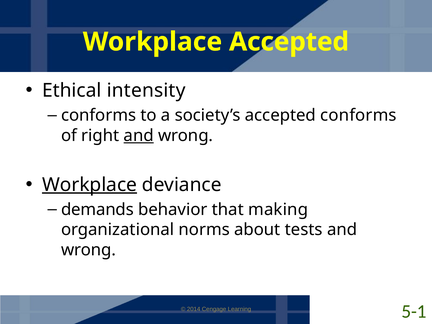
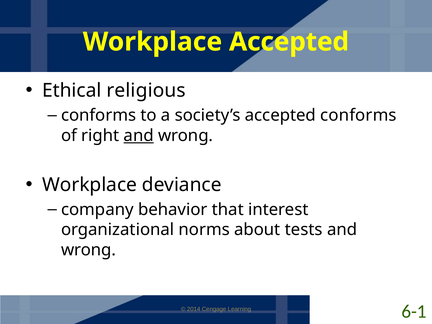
intensity: intensity -> religious (146, 91)
Workplace underline: present -> none (90, 185)
demands: demands -> company (97, 210)
making: making -> interest (278, 210)
5-1: 5-1 -> 6-1 (414, 311)
